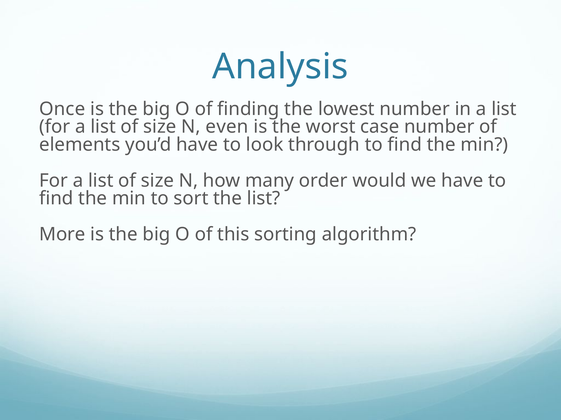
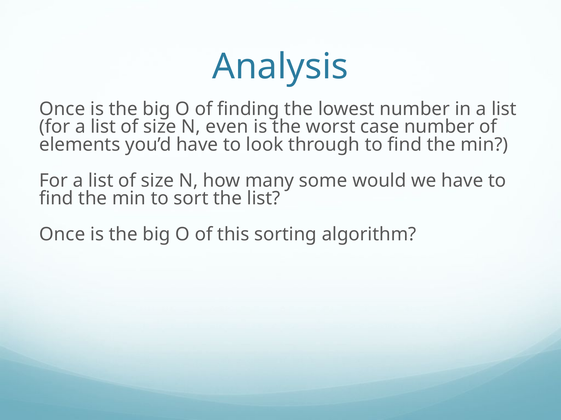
order: order -> some (323, 181)
More: More -> Once (62, 235)
